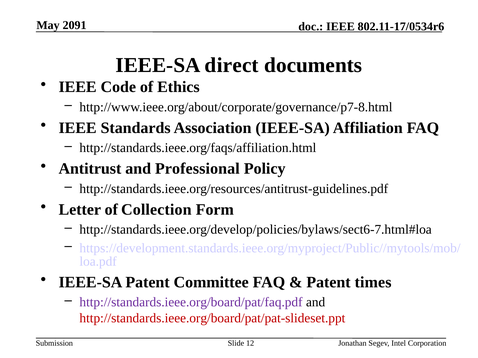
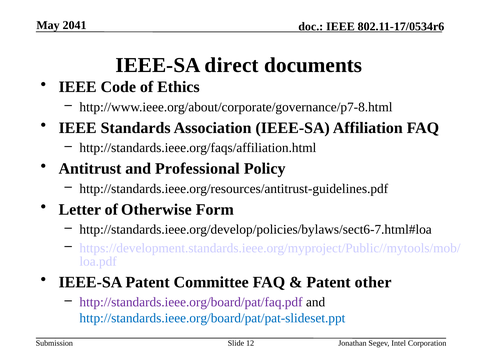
2091: 2091 -> 2041 (75, 25)
Collection: Collection -> Otherwise (156, 210)
times: times -> other (373, 283)
http://standards.ieee.org/board/pat/pat-slideset.ppt colour: red -> blue (212, 319)
